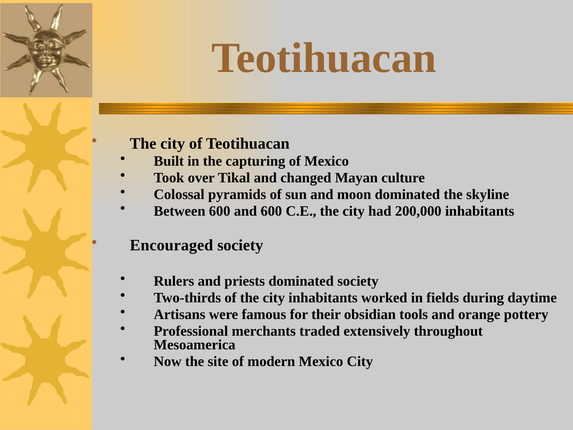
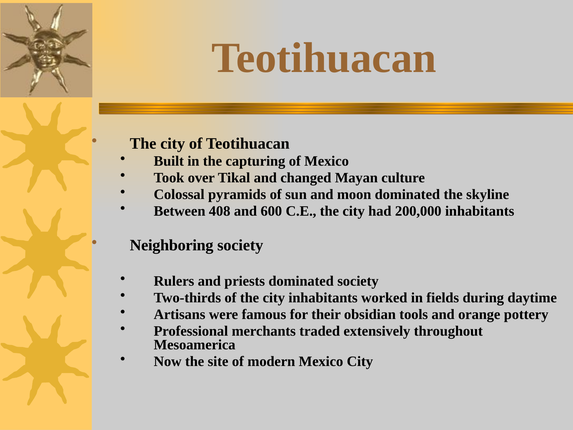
Between 600: 600 -> 408 (220, 211)
Encouraged: Encouraged -> Neighboring (172, 245)
